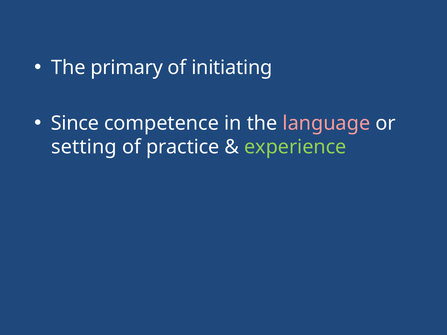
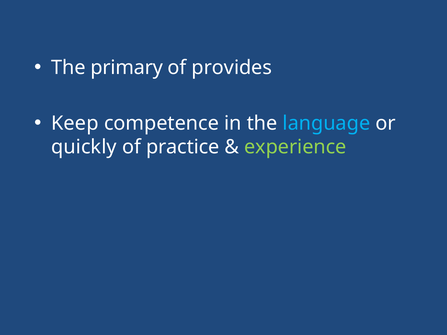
initiating: initiating -> provides (232, 68)
Since: Since -> Keep (75, 123)
language colour: pink -> light blue (326, 123)
setting: setting -> quickly (84, 147)
